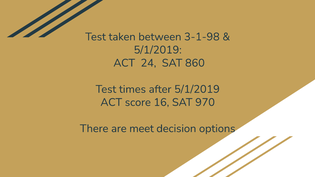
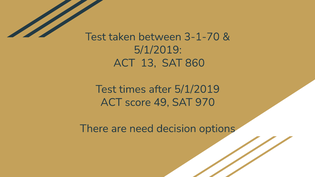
3-1-98: 3-1-98 -> 3-1-70 (202, 37)
24: 24 -> 13 (148, 63)
16: 16 -> 49 (161, 102)
meet: meet -> need (142, 129)
